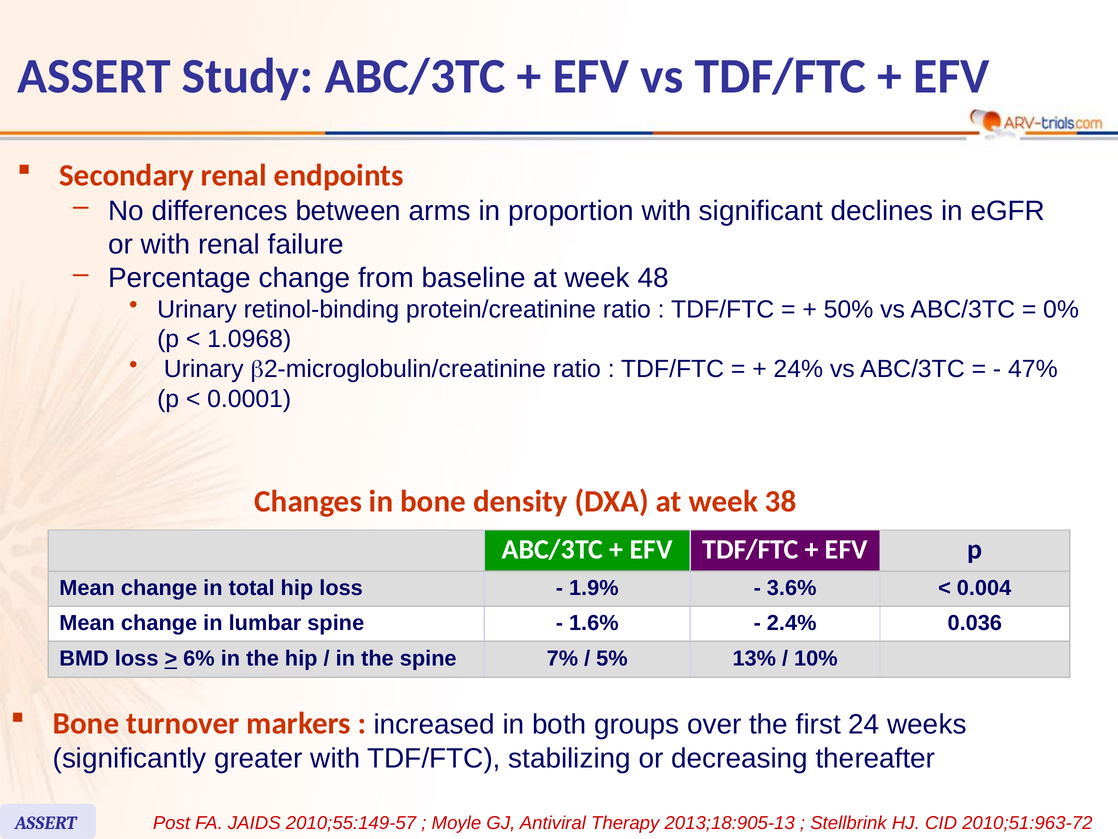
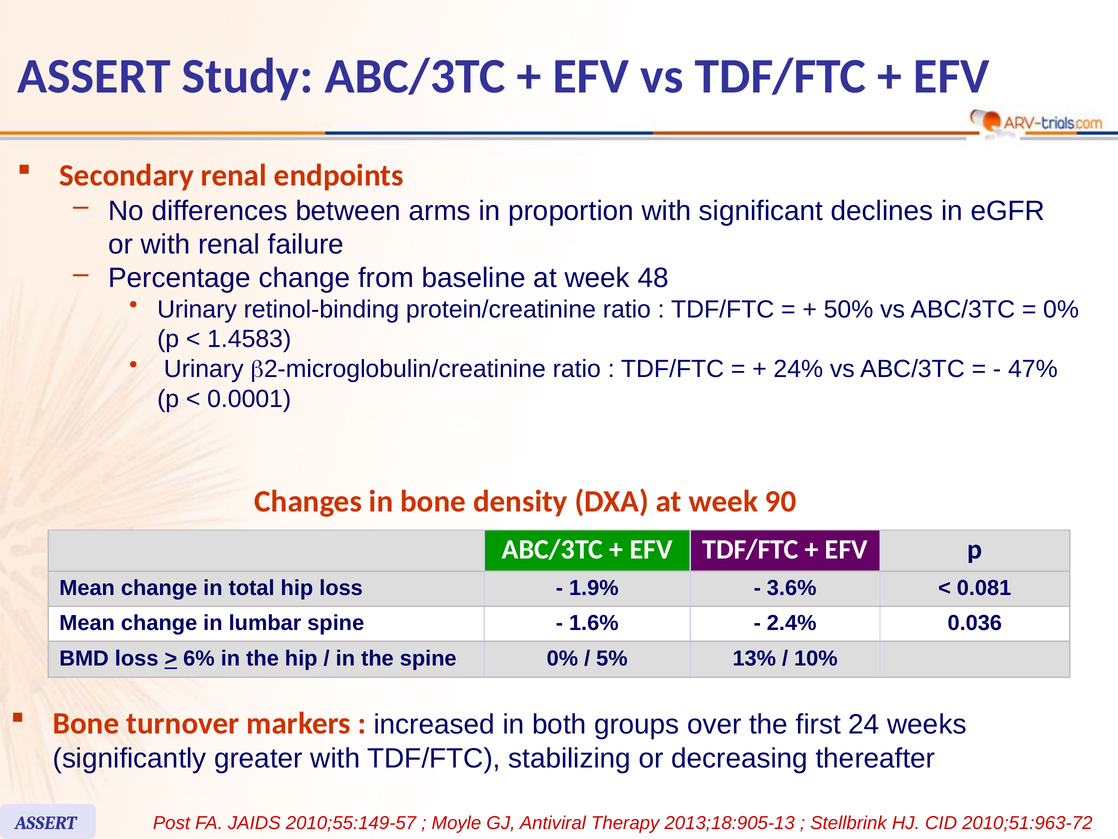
1.0968: 1.0968 -> 1.4583 (249, 339)
38: 38 -> 90 (781, 501)
0.004: 0.004 -> 0.081 (984, 588)
spine 7%: 7% -> 0% (562, 658)
